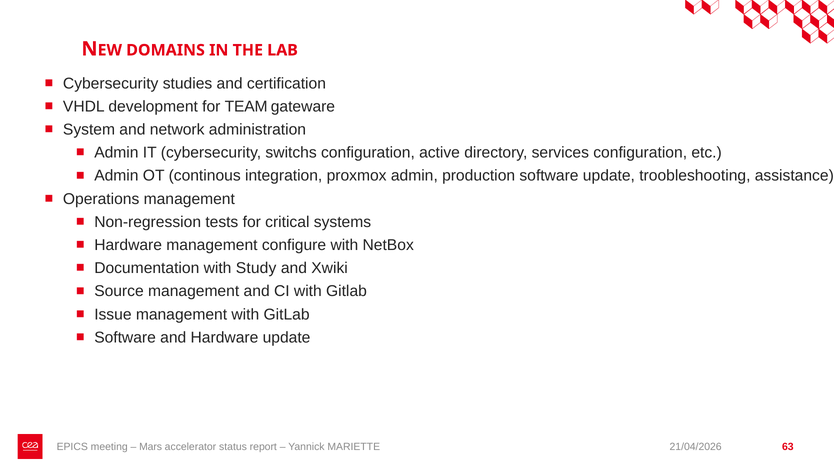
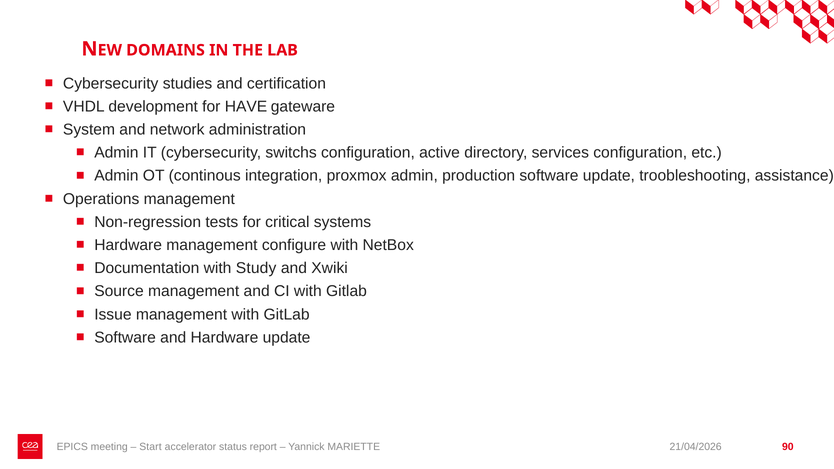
TEAM: TEAM -> HAVE (246, 107)
Mars: Mars -> Start (150, 447)
63: 63 -> 90 (788, 447)
